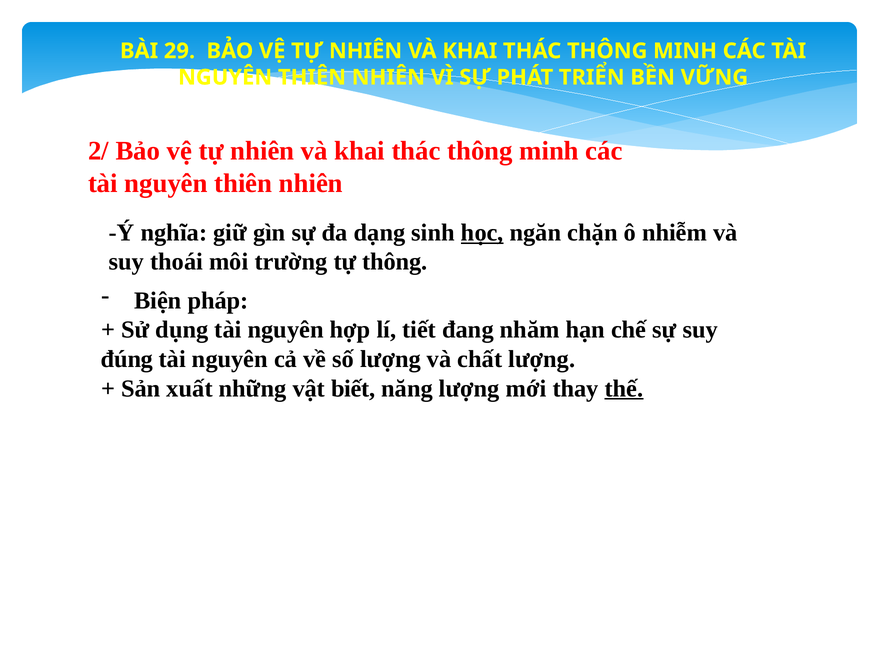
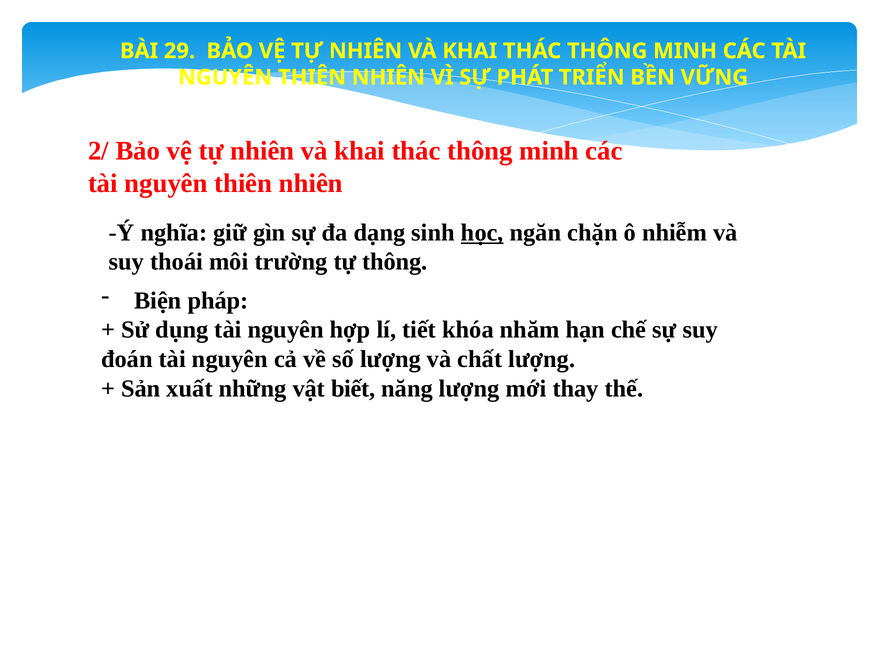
đang: đang -> khóa (468, 330)
đúng: đúng -> đoán (127, 359)
thế underline: present -> none (624, 388)
